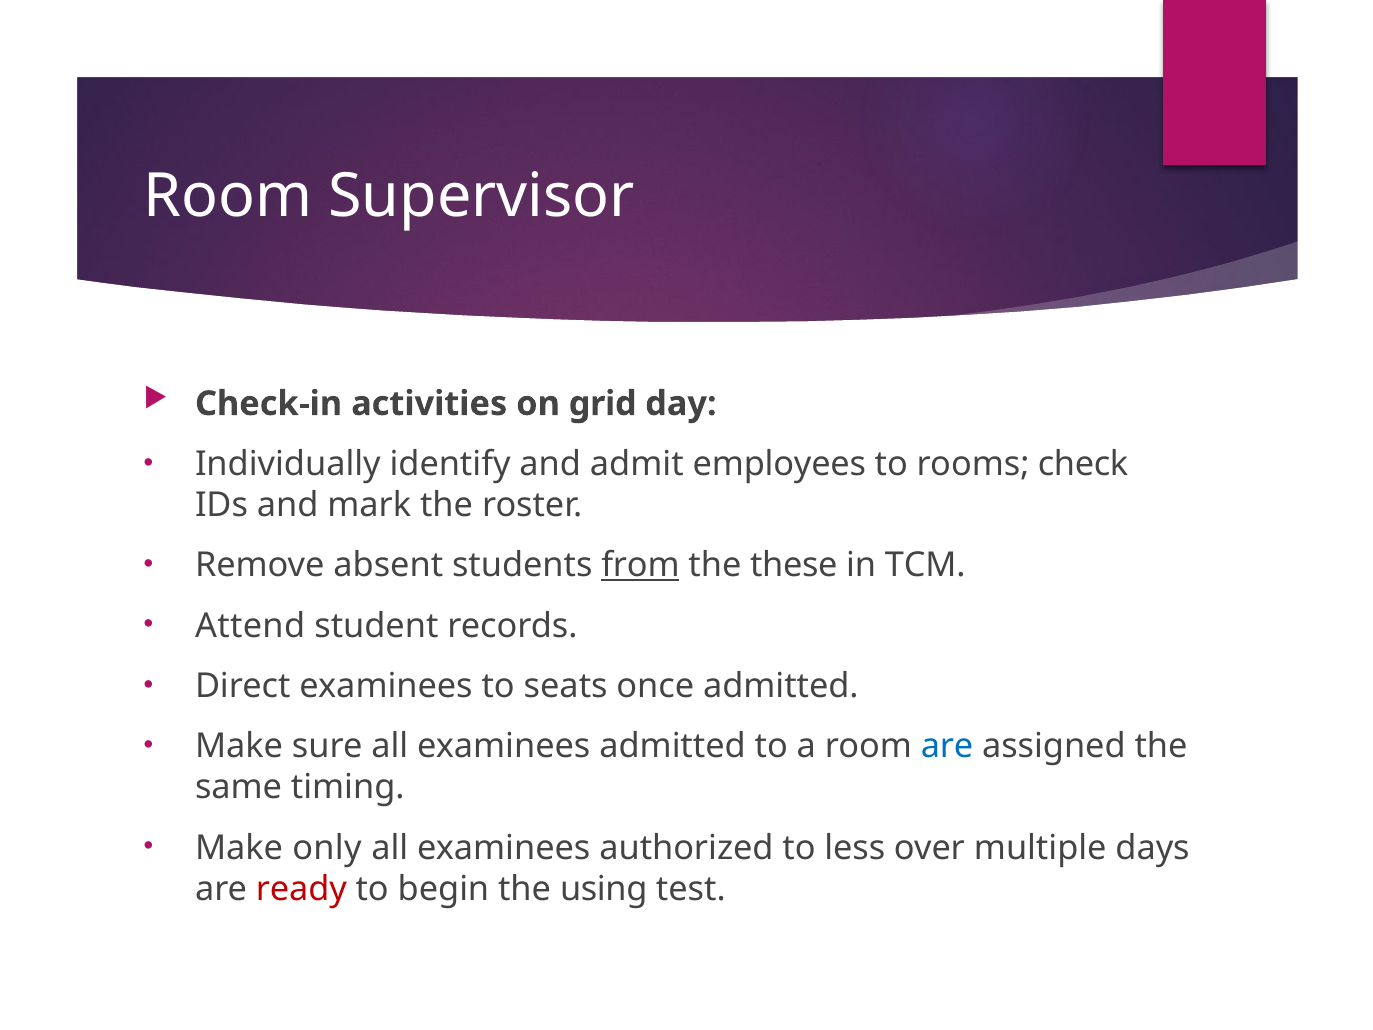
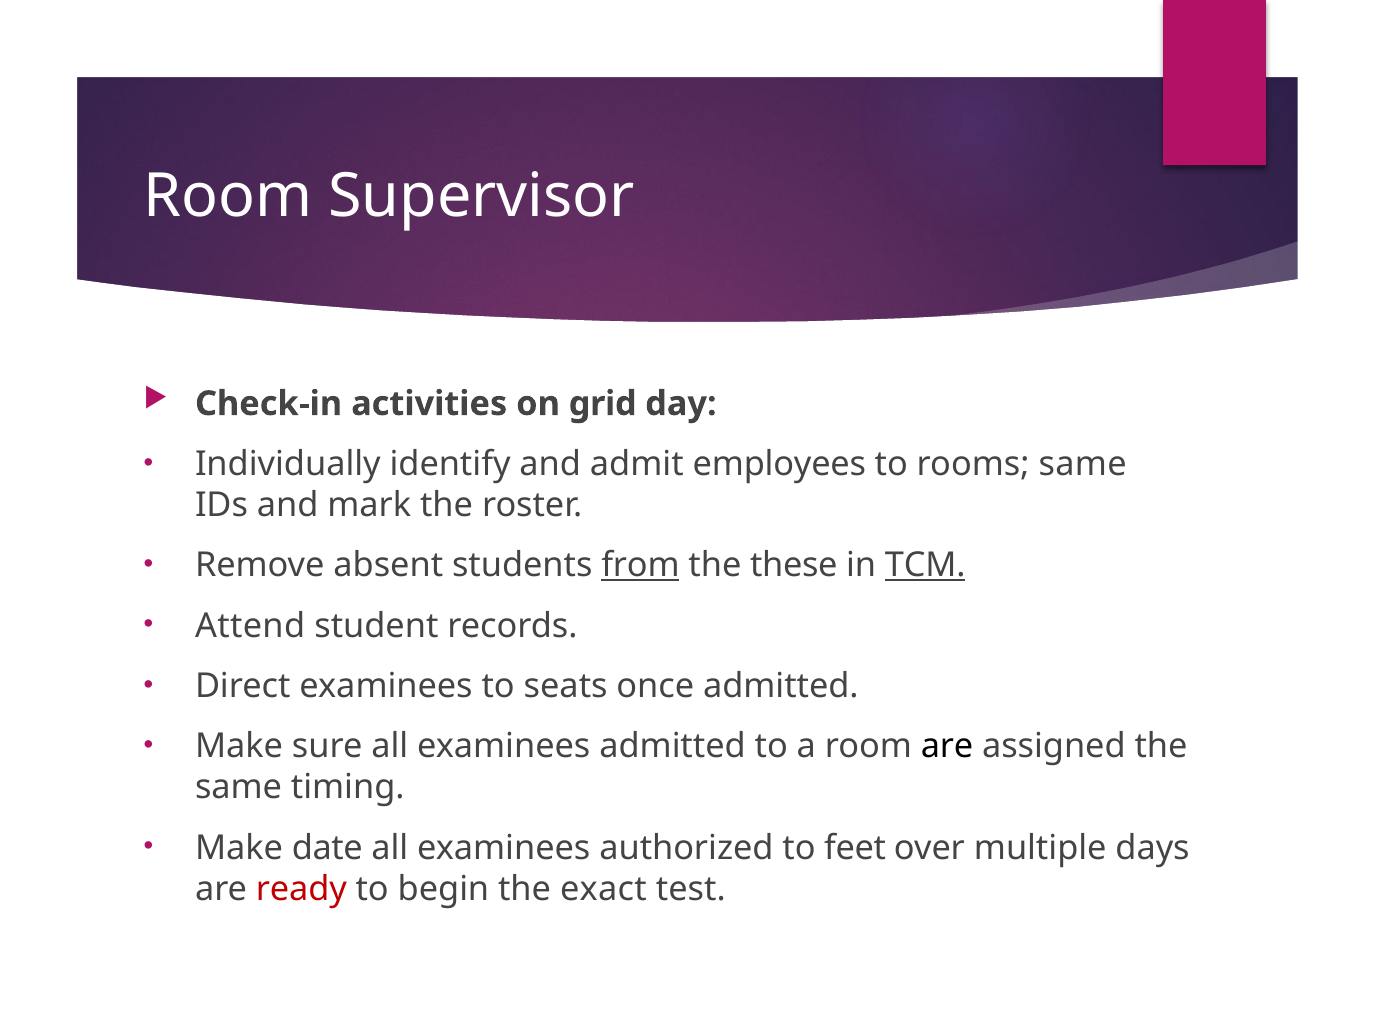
rooms check: check -> same (1083, 464)
TCM underline: none -> present (925, 565)
are colour: blue -> black (947, 746)
only: only -> date (327, 848)
less: less -> feet (855, 848)
using: using -> exact (603, 889)
